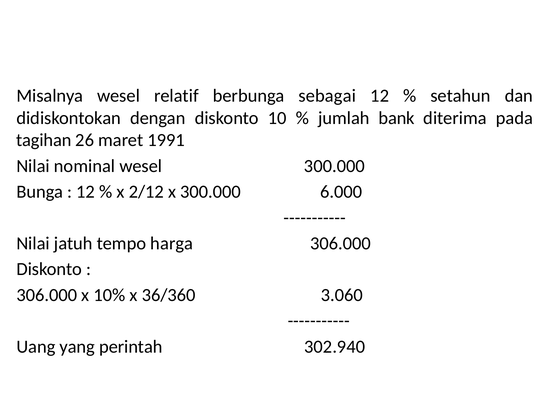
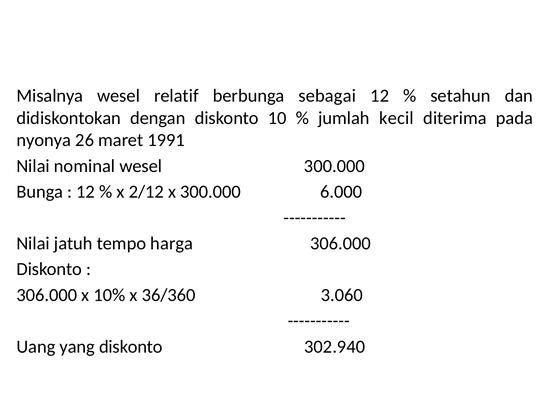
bank: bank -> kecil (396, 118)
tagihan: tagihan -> nyonya (44, 140)
yang perintah: perintah -> diskonto (131, 347)
